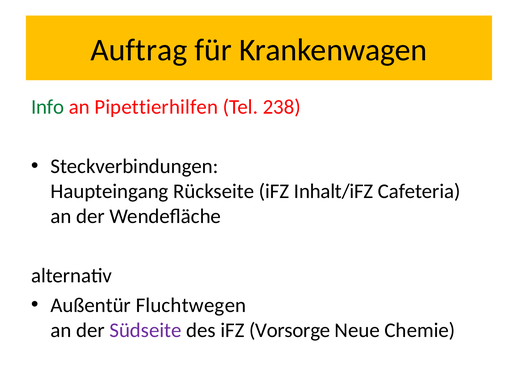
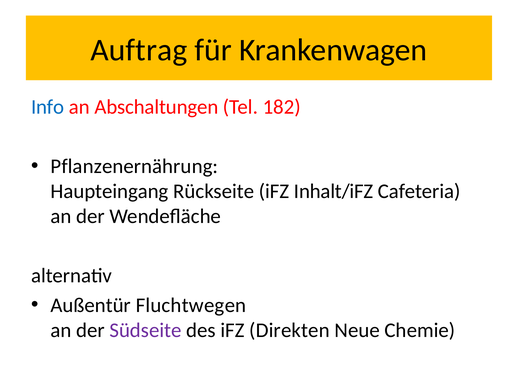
Info colour: green -> blue (48, 107)
Pipettierhilfen: Pipettierhilfen -> Abschaltungen (156, 107)
238: 238 -> 182 (282, 107)
Steckverbindungen: Steckverbindungen -> Pflanzenernährung (134, 167)
Vorsorge: Vorsorge -> Direkten (289, 331)
